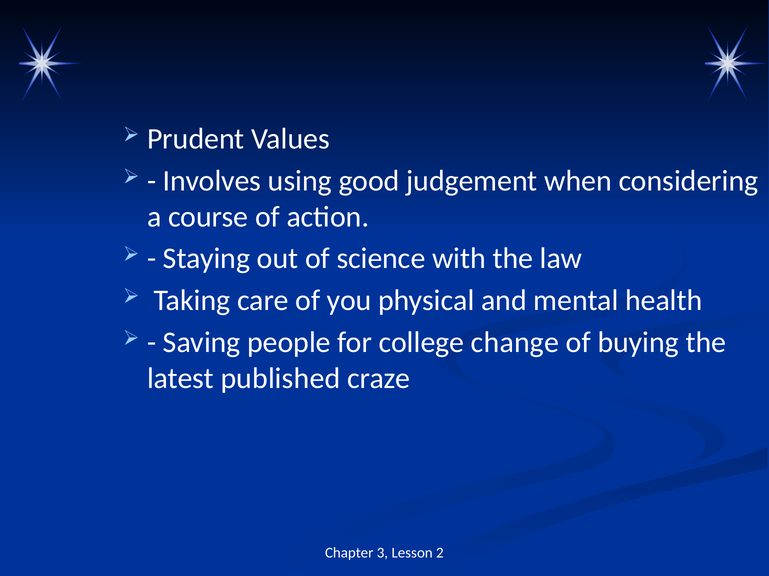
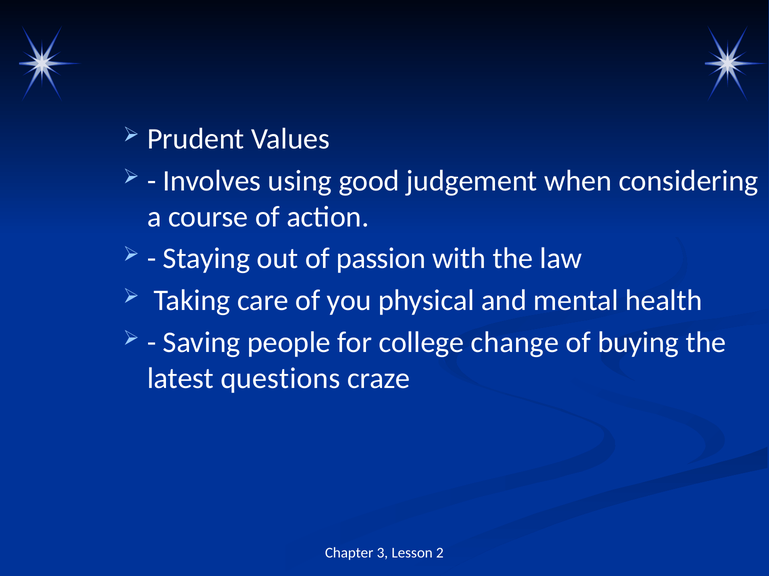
science: science -> passion (381, 259)
published: published -> questions (280, 379)
